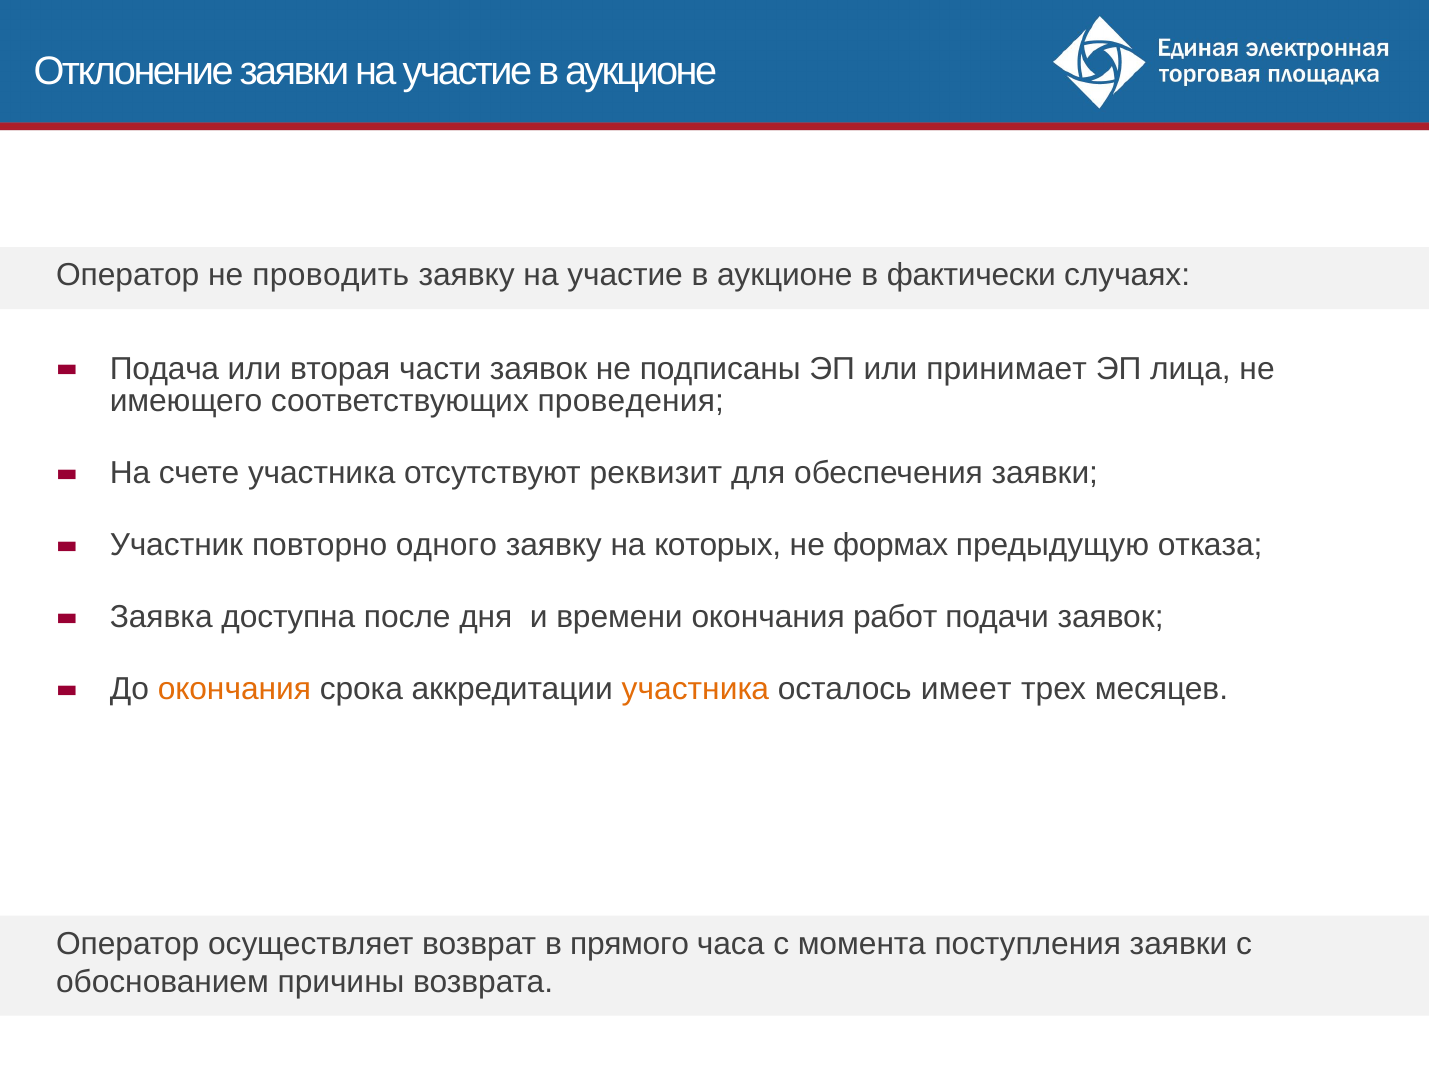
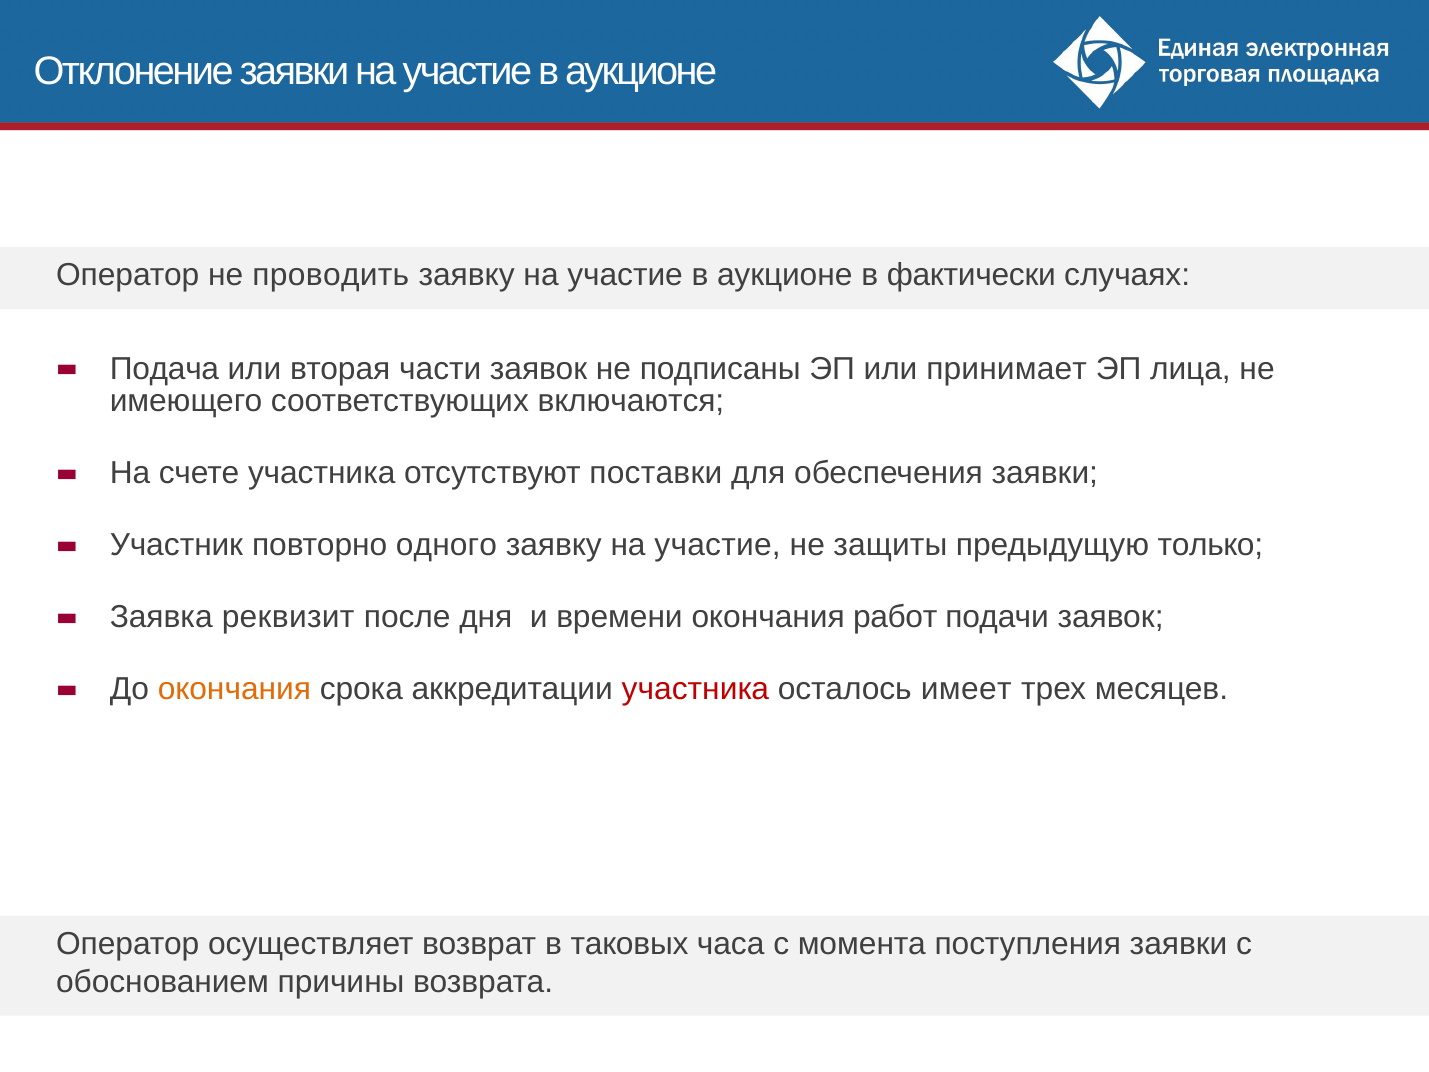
проведения: проведения -> включаются (631, 401)
реквизит: реквизит -> поставки (656, 473)
которых: которых -> участие (718, 545)
формах: формах -> защиты (890, 545)
отказа: отказа -> только (1210, 545)
доступна: доступна -> реквизит (288, 617)
участника colour: orange -> red (695, 689)
прямого: прямого -> таковых (630, 944)
